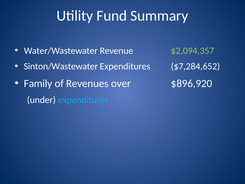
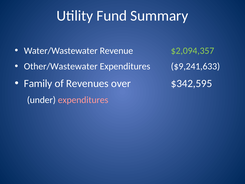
Sinton/Wastewater: Sinton/Wastewater -> Other/Wastewater (61, 66)
$7,284,652: $7,284,652 -> $9,241,633 (195, 66)
$896,920: $896,920 -> $342,595 (192, 83)
expenditures colour: light blue -> pink (83, 100)
